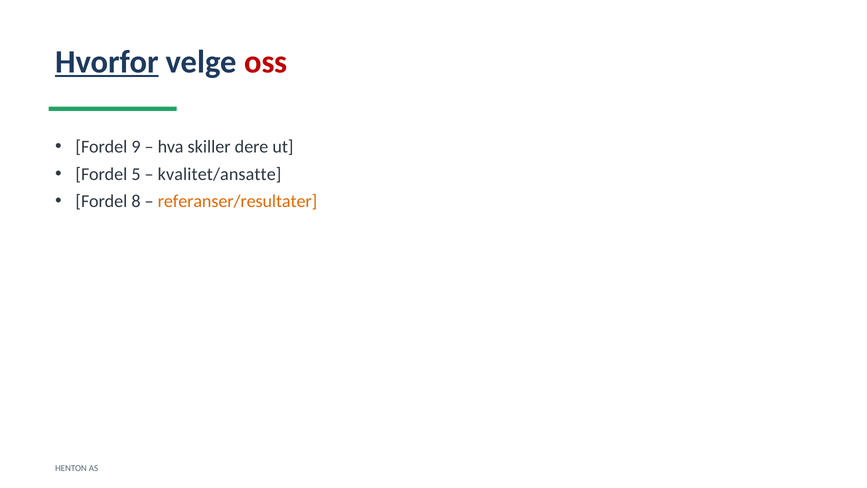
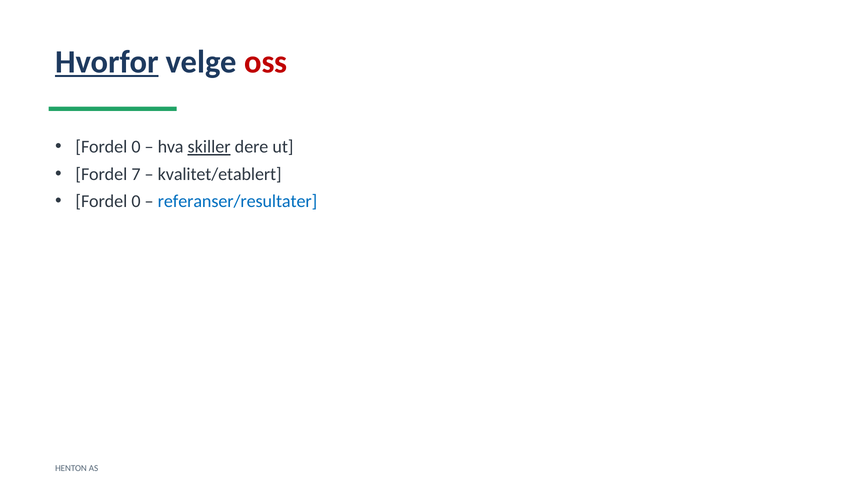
9: 9 -> 0 (136, 147)
skiller underline: none -> present (209, 147)
5: 5 -> 7 (136, 174)
kvalitet/ansatte: kvalitet/ansatte -> kvalitet/etablert (220, 174)
8: 8 -> 0 (136, 201)
referanser/resultater colour: orange -> blue (237, 201)
